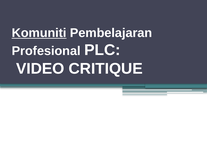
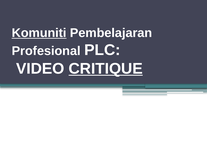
CRITIQUE underline: none -> present (106, 69)
